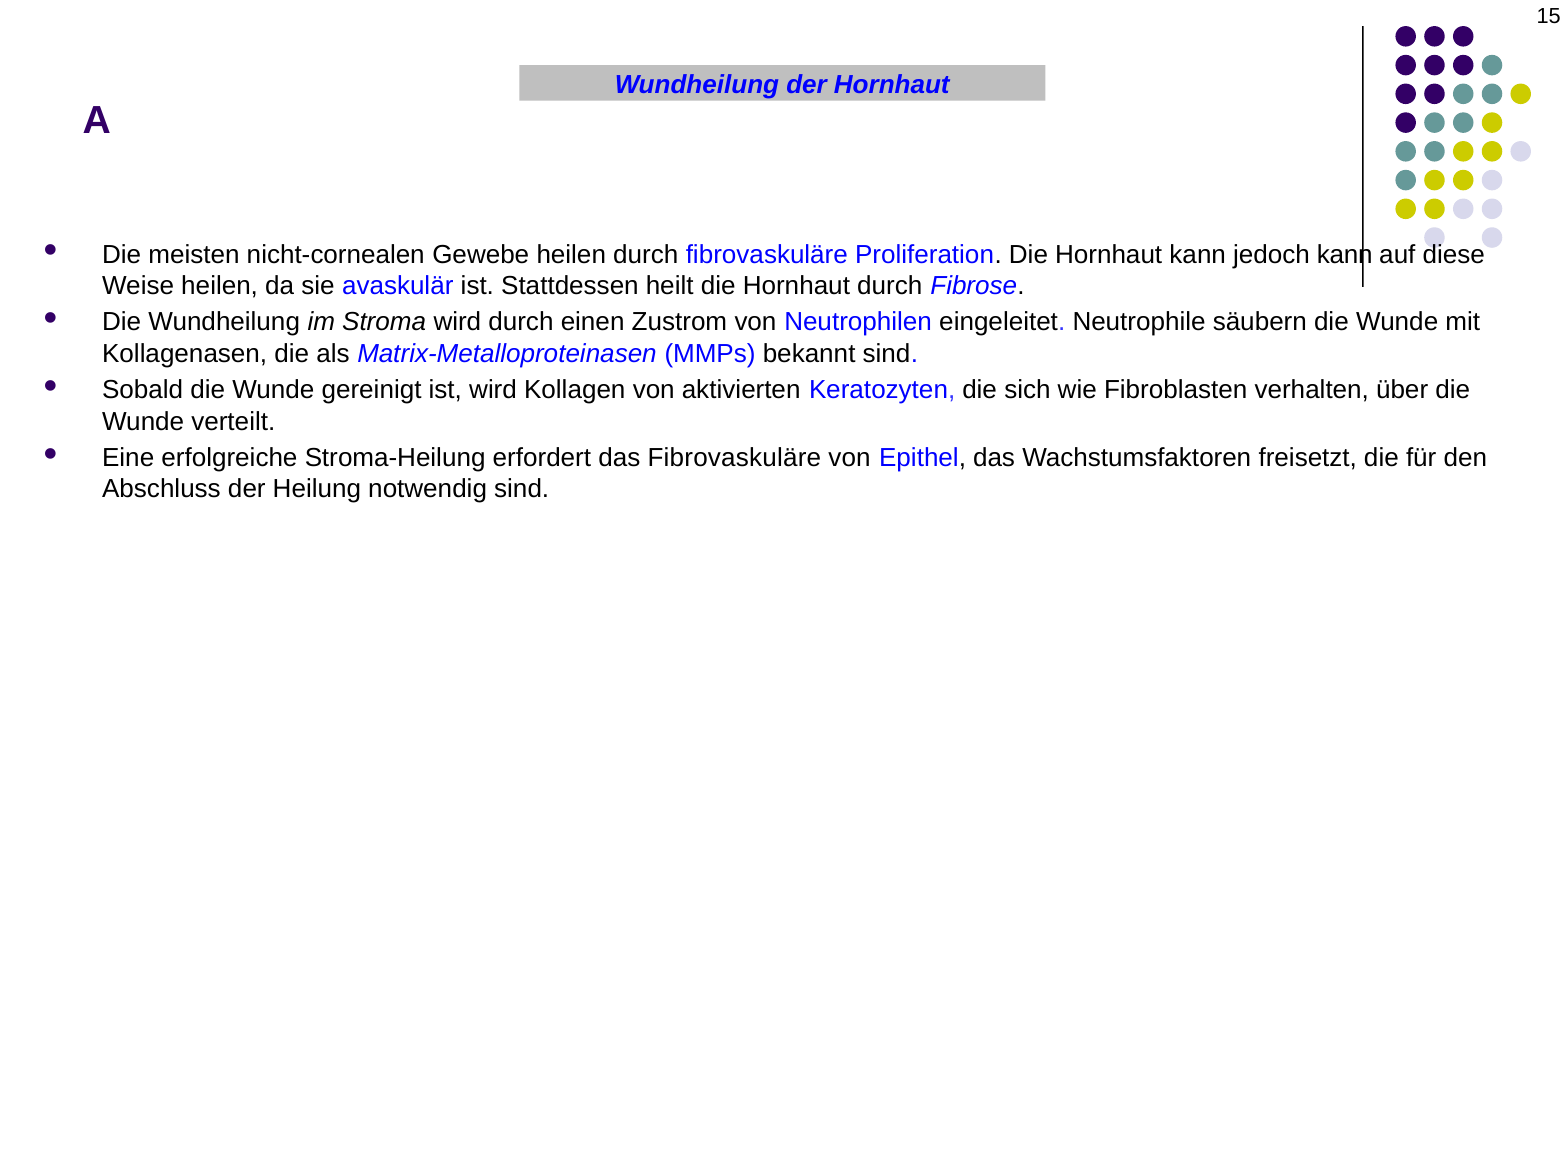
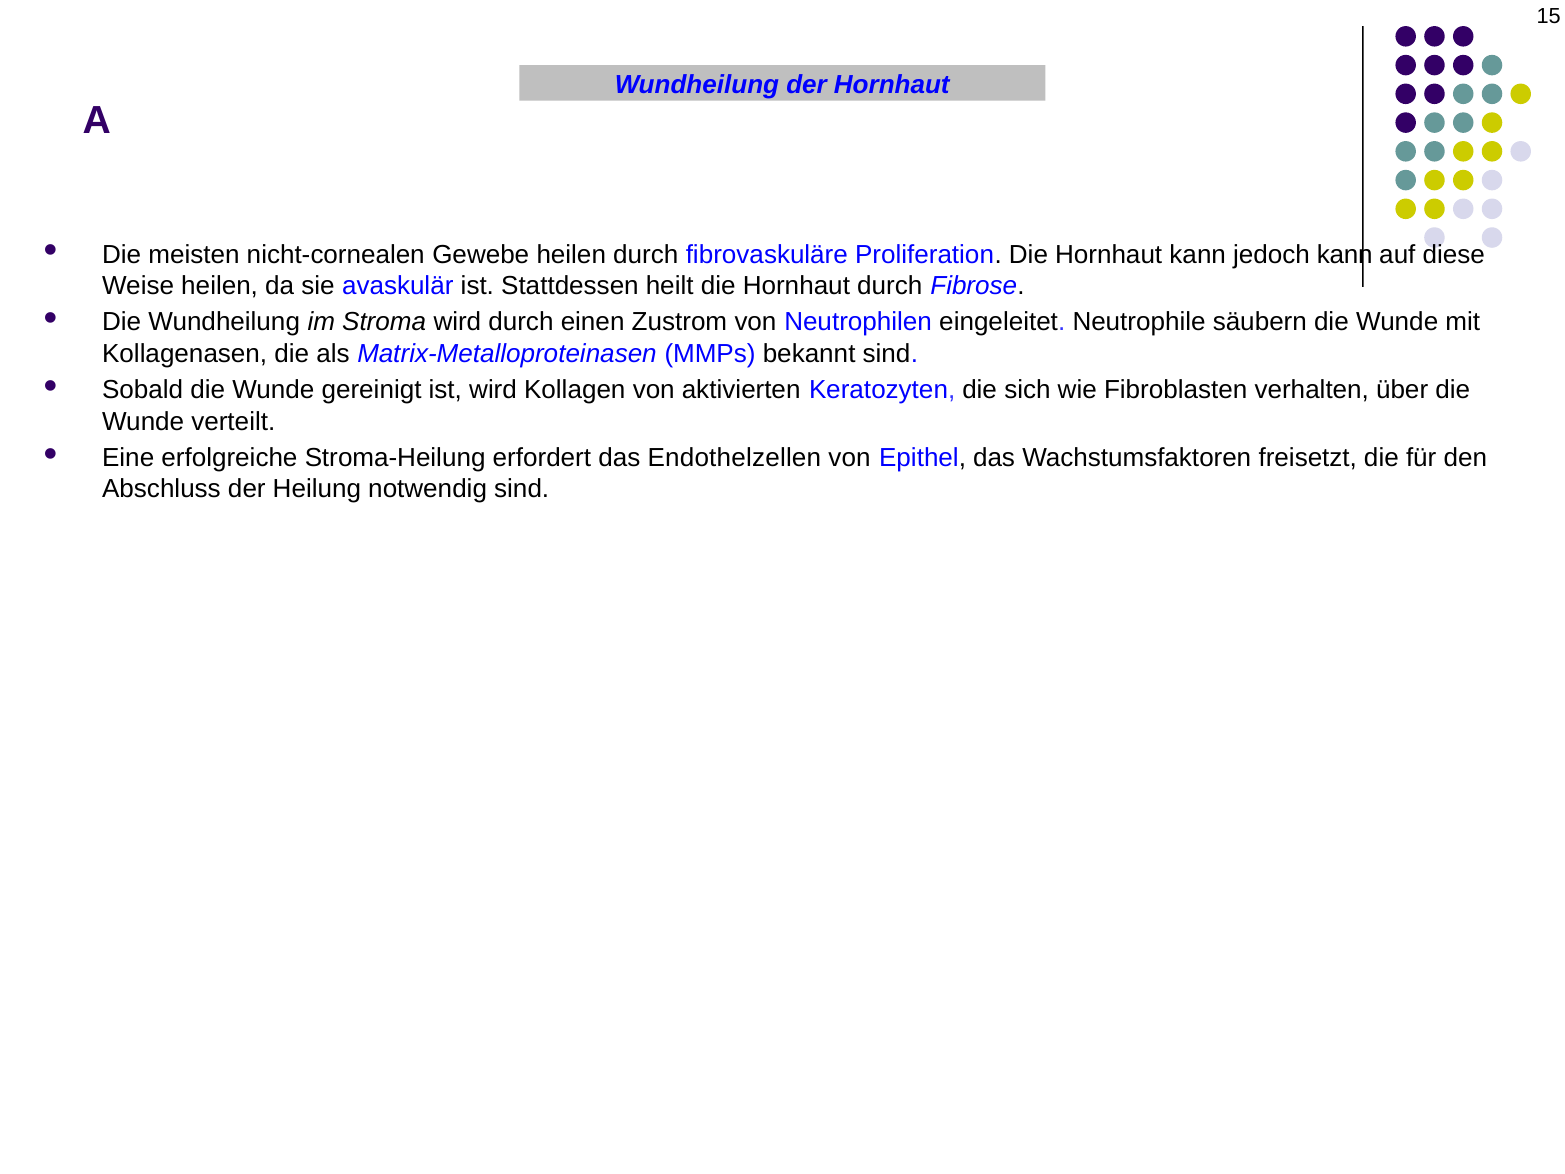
das Fibrovaskuläre: Fibrovaskuläre -> Endothelzellen (734, 458)
